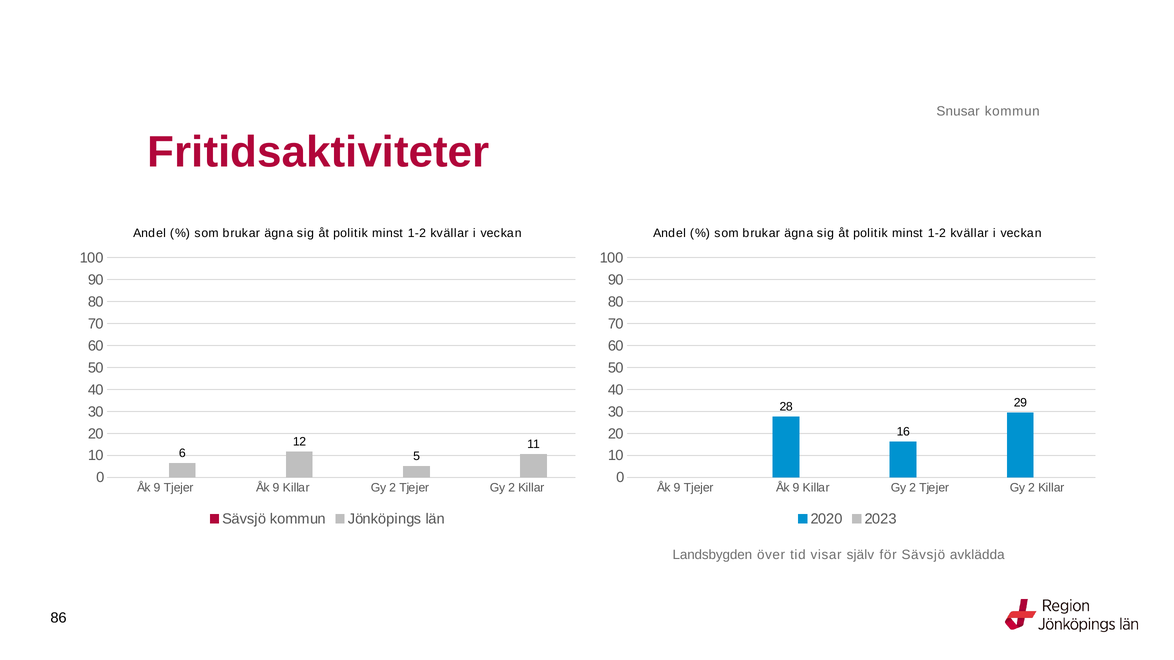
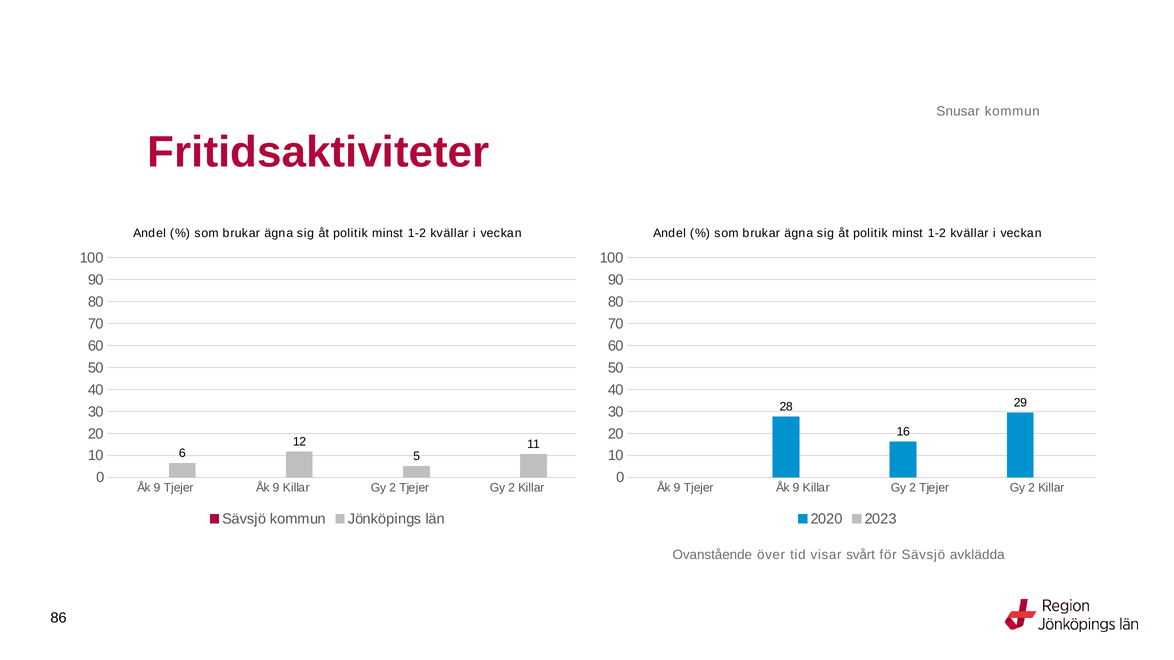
Landsbygden: Landsbygden -> Ovanstående (712, 555)
själv: själv -> svårt (861, 555)
